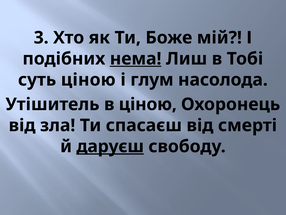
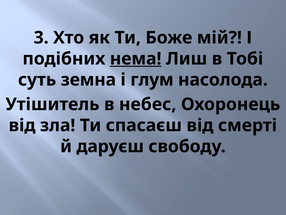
суть ціною: ціною -> земна (88, 80)
в ціною: ціною -> небес (148, 104)
даруєш underline: present -> none (110, 146)
